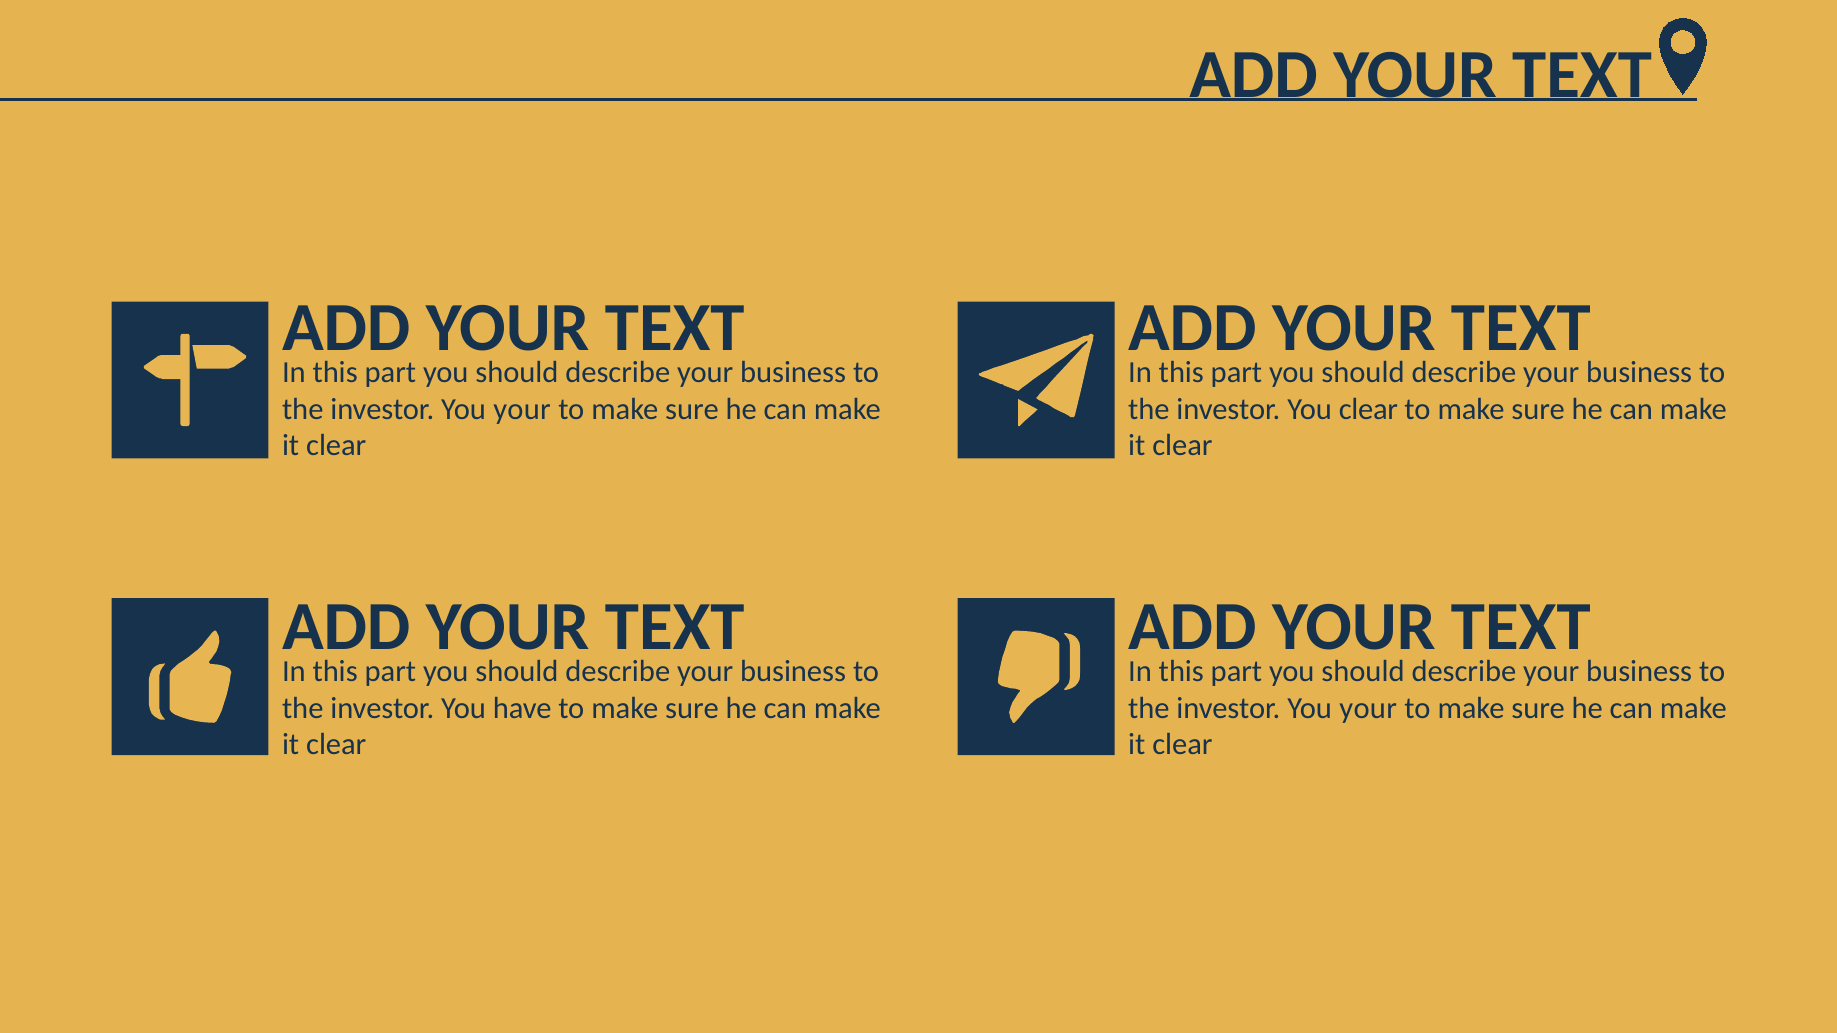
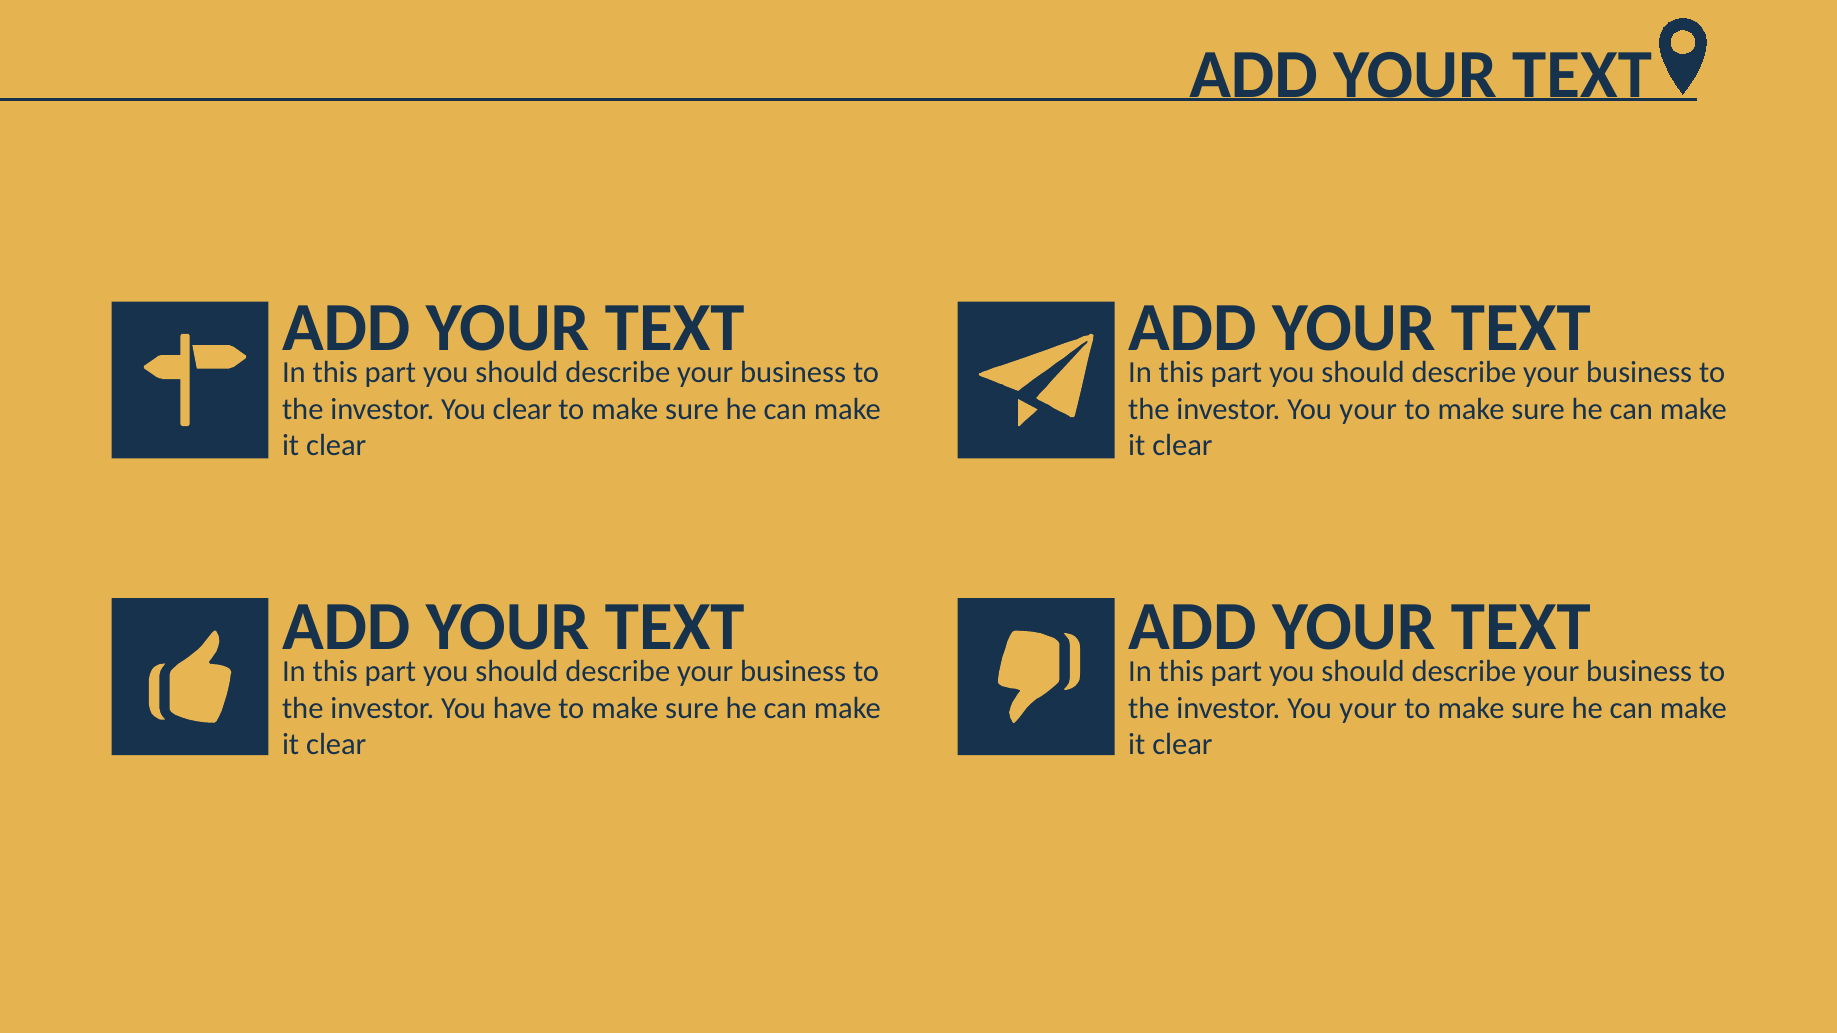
your: your -> clear (522, 409)
clear: clear -> your (1368, 409)
